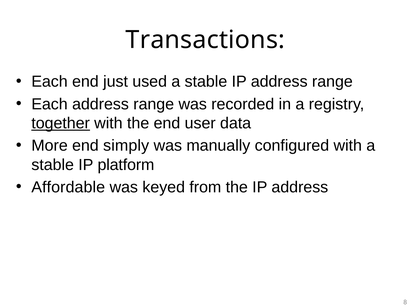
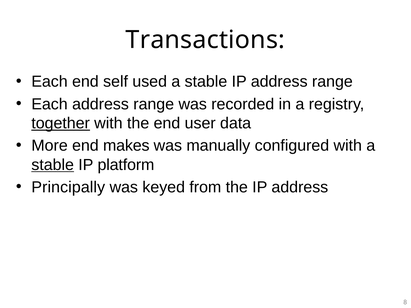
just: just -> self (116, 82)
simply: simply -> makes (126, 146)
stable underline: none -> present (53, 165)
Affordable: Affordable -> Principally (68, 187)
